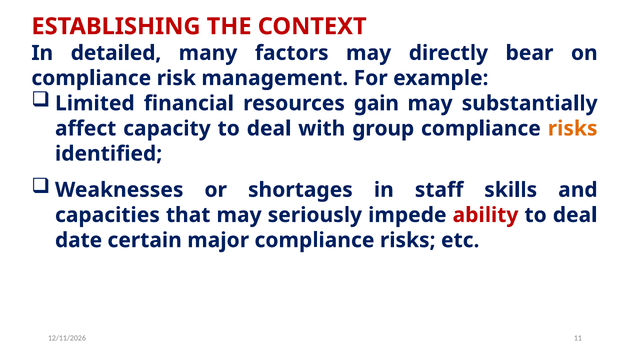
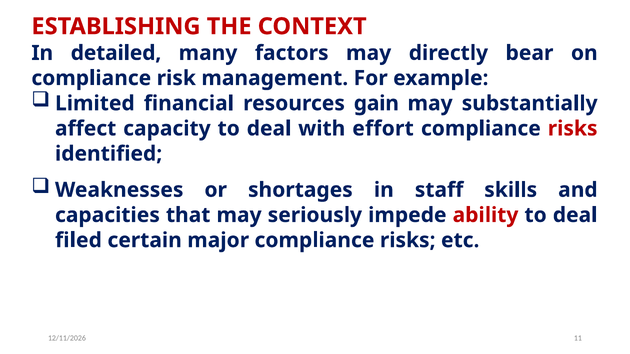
group: group -> effort (383, 129)
risks colour: orange -> red (573, 129)
date: date -> filed (78, 241)
